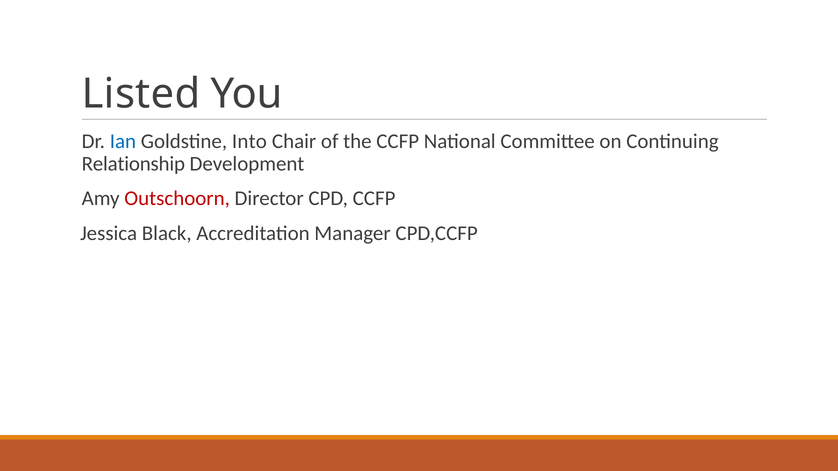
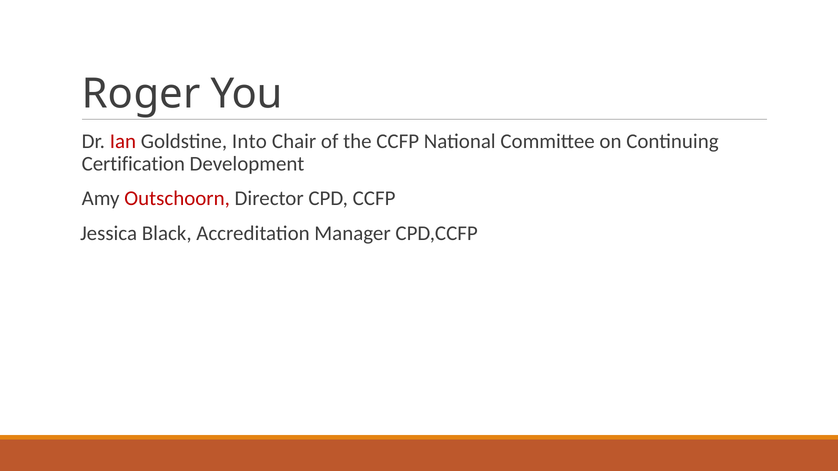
Listed: Listed -> Roger (141, 94)
Ian colour: blue -> red (123, 141)
Relationship: Relationship -> Certification (133, 164)
